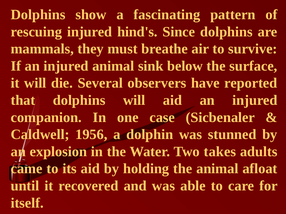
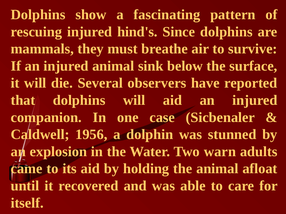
takes: takes -> warn (220, 152)
